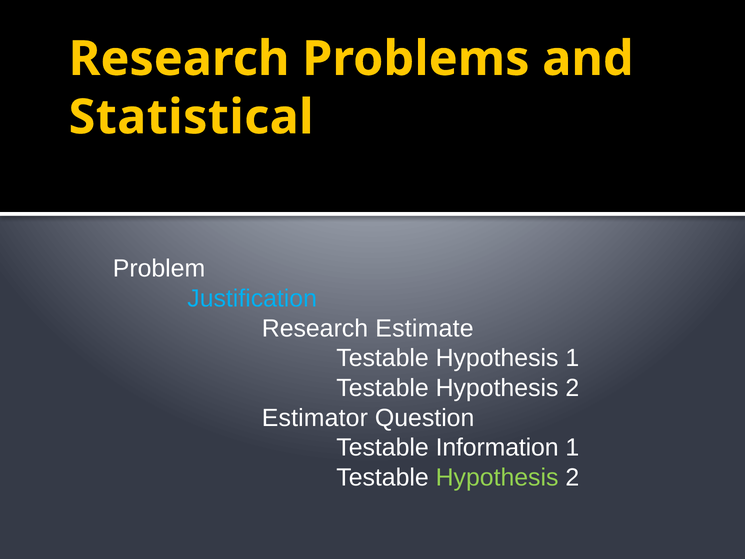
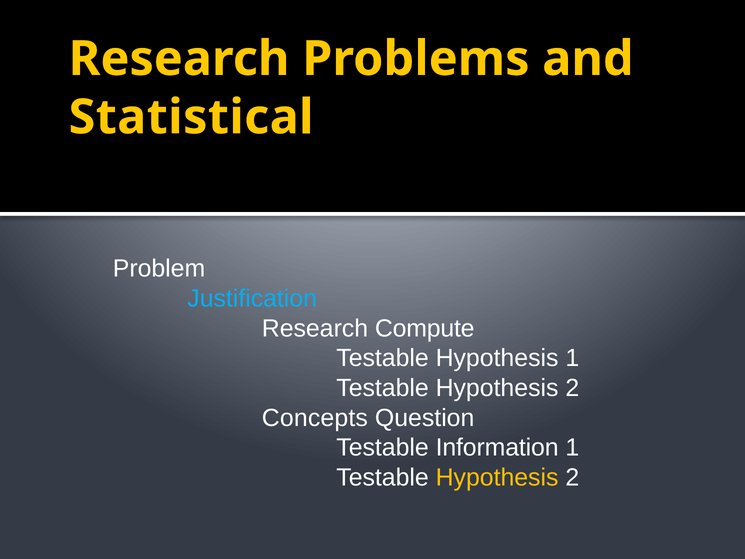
Estimate: Estimate -> Compute (425, 328)
Estimator: Estimator -> Concepts (315, 418)
Hypothesis colour: light green -> yellow (497, 477)
